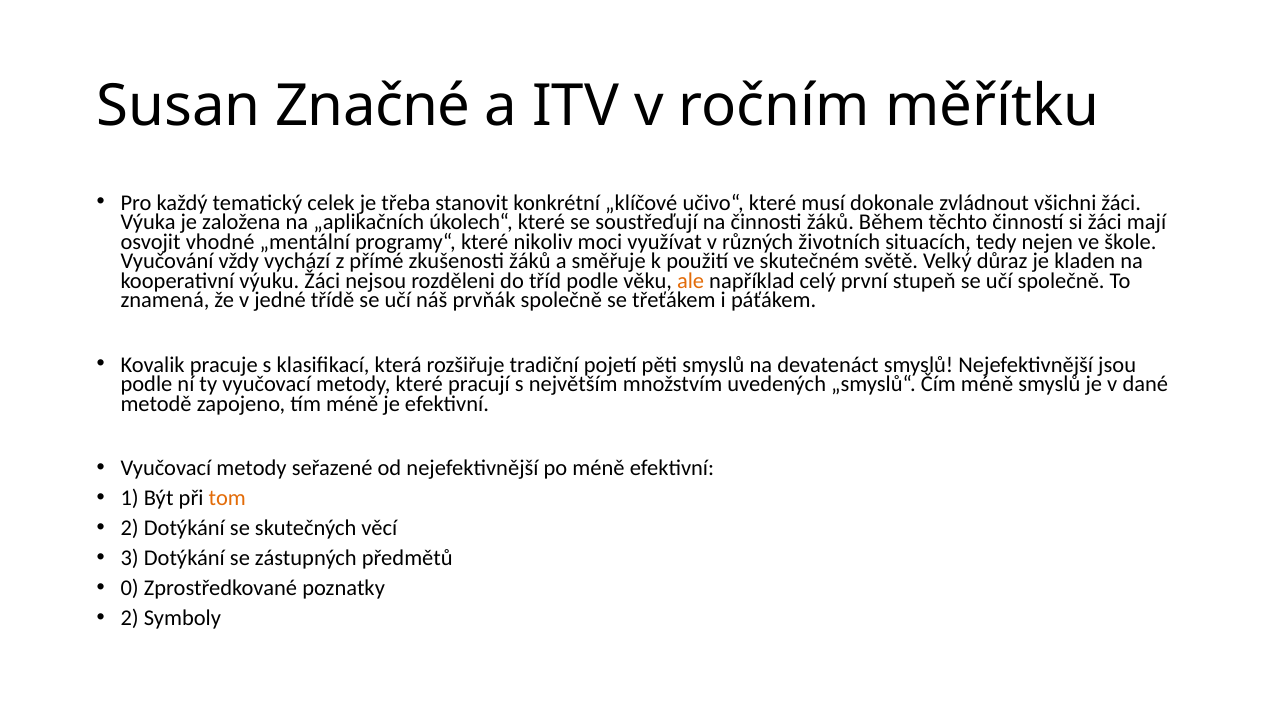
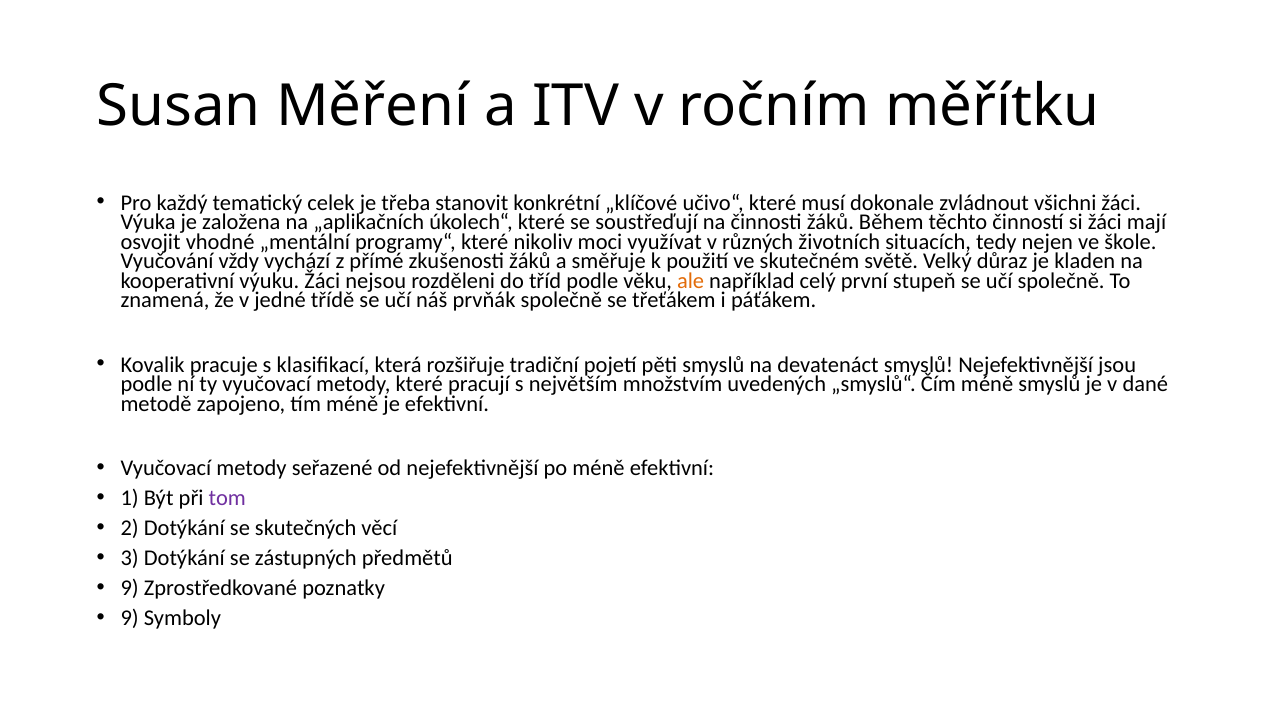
Značné: Značné -> Měření (373, 107)
tom colour: orange -> purple (227, 498)
0: 0 -> 9 (130, 588)
2: 2 -> 9 (130, 618)
